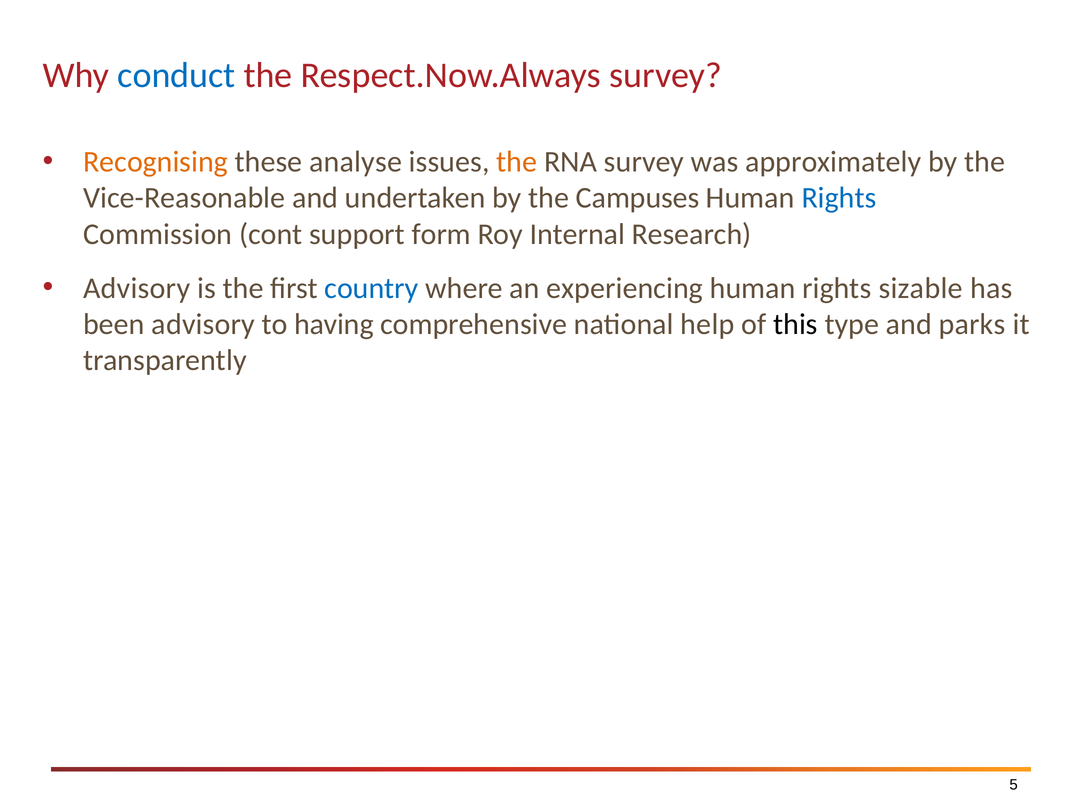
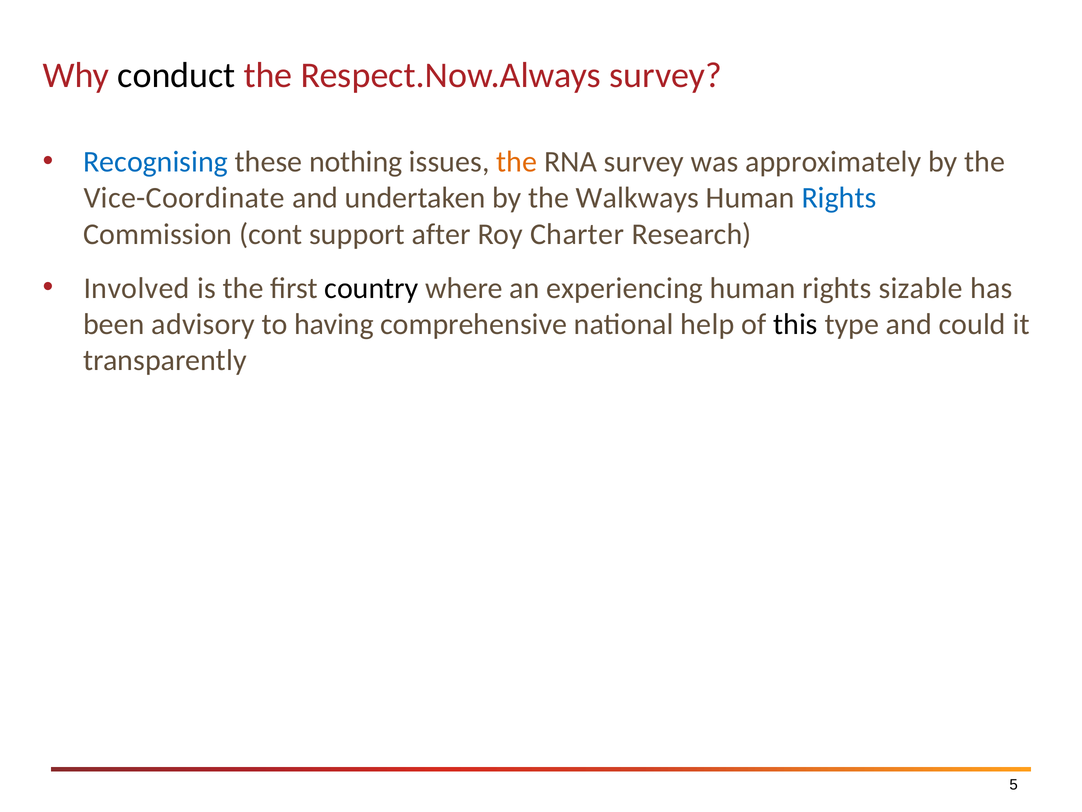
conduct colour: blue -> black (176, 75)
Recognising colour: orange -> blue (156, 162)
analyse: analyse -> nothing (356, 162)
Vice-Reasonable: Vice-Reasonable -> Vice-Coordinate (184, 198)
Campuses: Campuses -> Walkways (638, 198)
form: form -> after (441, 234)
Internal: Internal -> Charter (577, 234)
Advisory: Advisory -> Involved (137, 288)
country colour: blue -> black (371, 288)
parks: parks -> could (972, 324)
